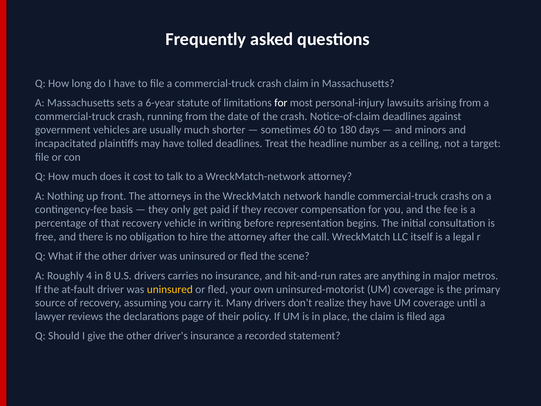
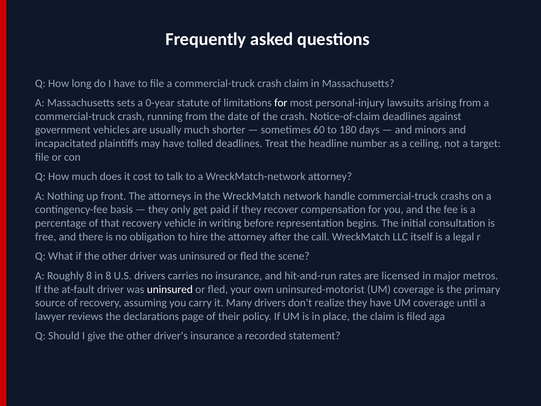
6-year: 6-year -> 0-year (160, 103)
Roughly 4: 4 -> 8 (89, 276)
anything: anything -> licensed (401, 276)
uninsured colour: yellow -> white (170, 289)
